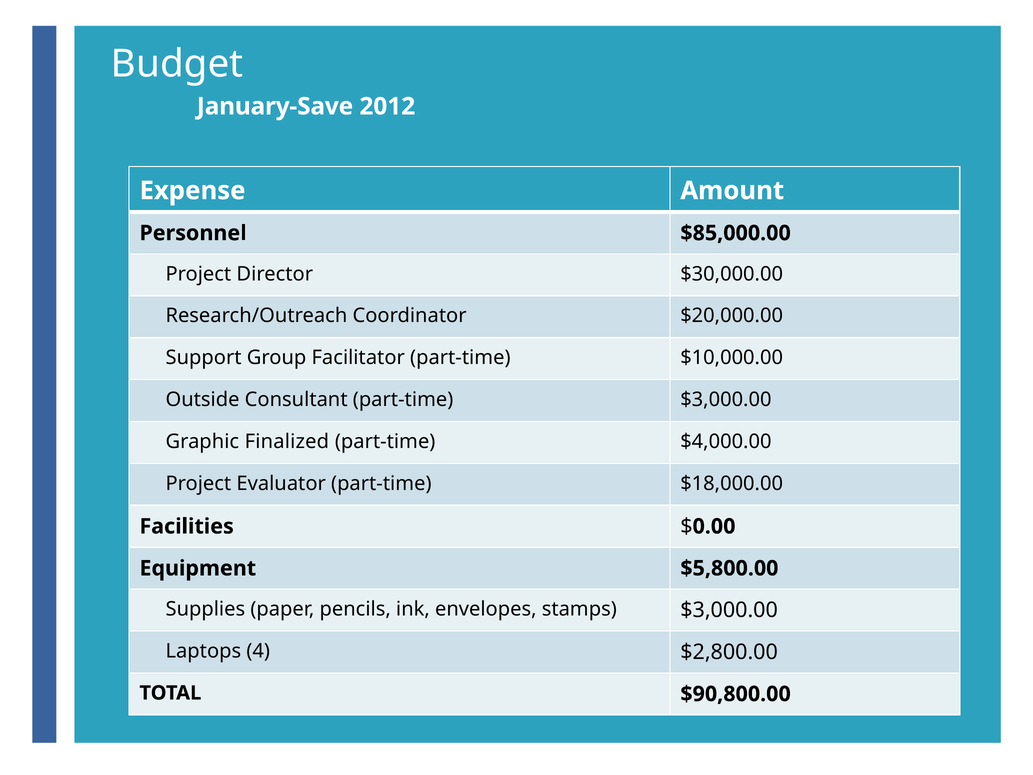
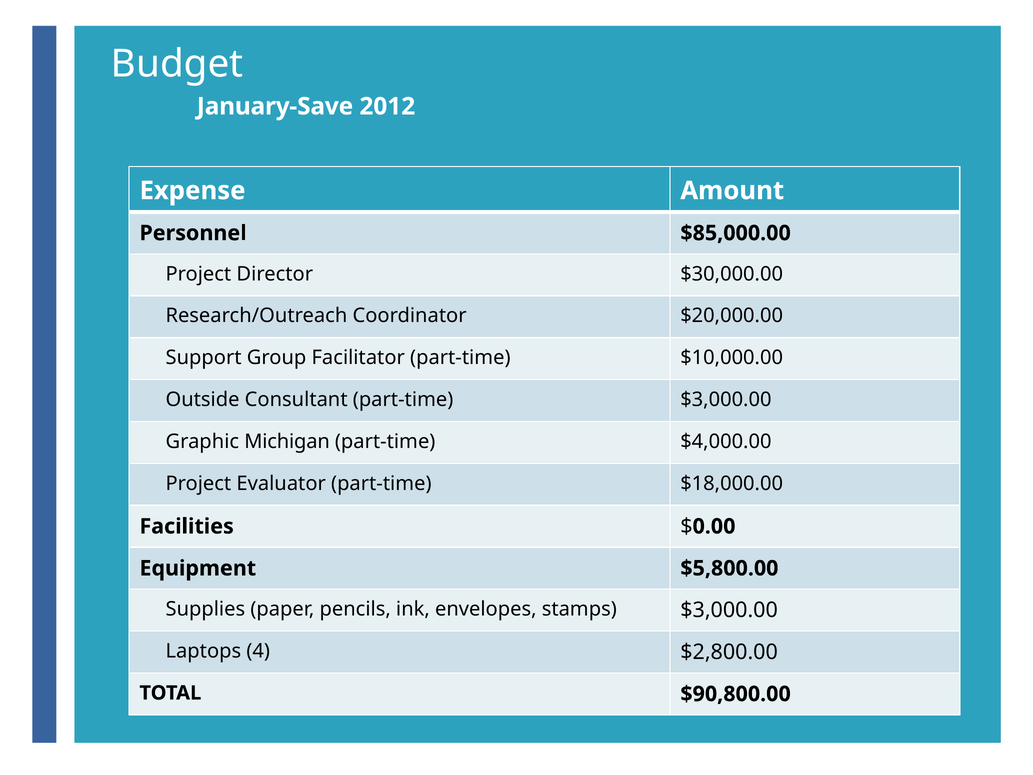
Finalized: Finalized -> Michigan (287, 441)
